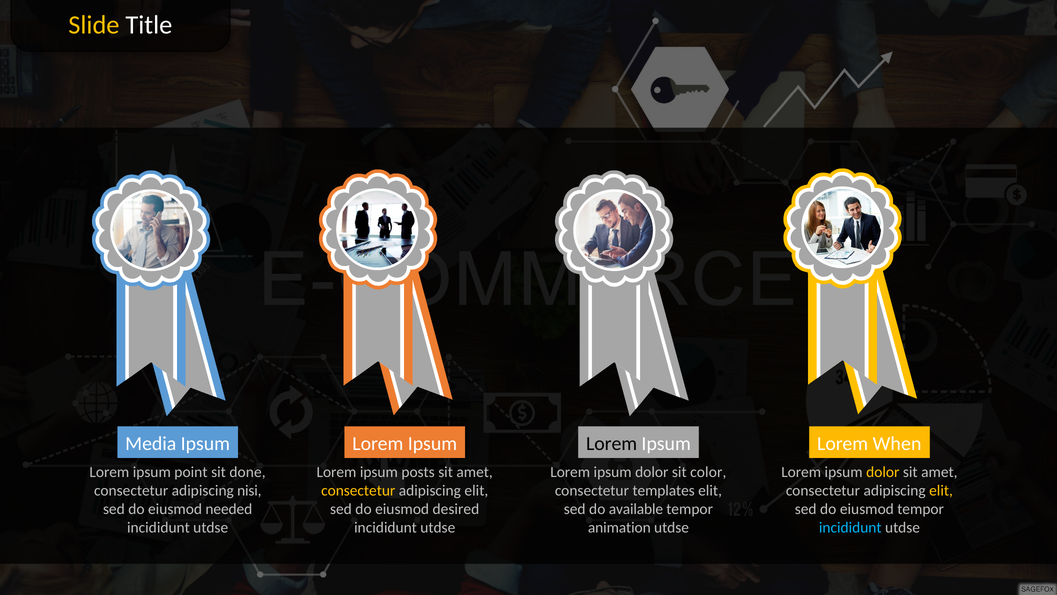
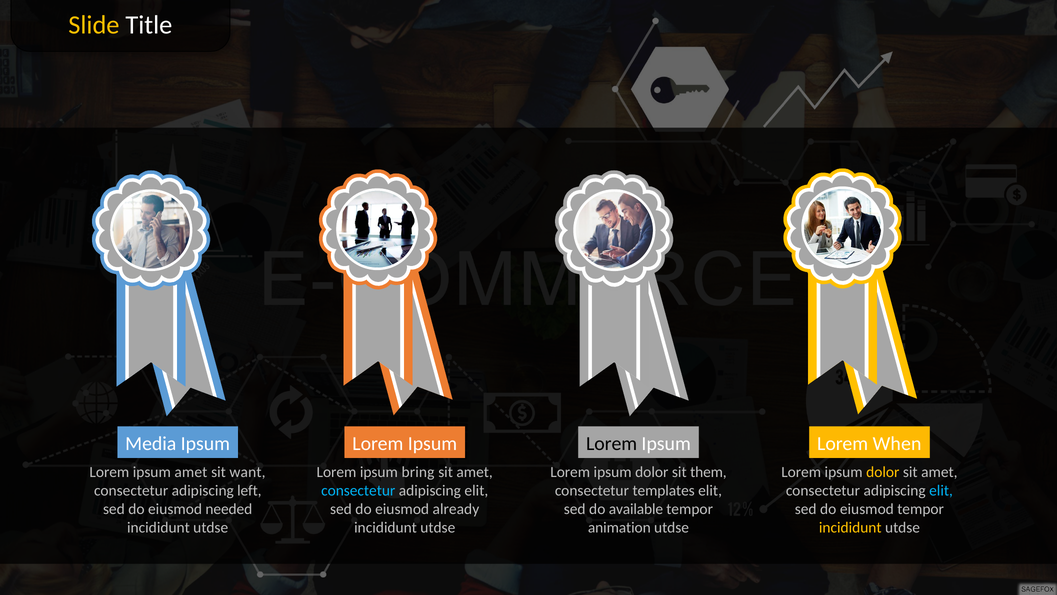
ipsum point: point -> amet (191, 472)
done: done -> want (247, 472)
posts: posts -> bring (418, 472)
color: color -> them (708, 472)
nisi: nisi -> left (249, 490)
consectetur colour: yellow -> light blue (358, 490)
elit colour: yellow -> light blue (941, 490)
desired: desired -> already (456, 509)
incididunt colour: light blue -> yellow (850, 527)
